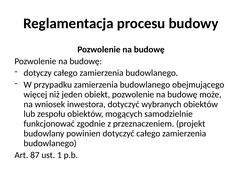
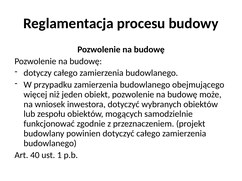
87: 87 -> 40 (35, 156)
